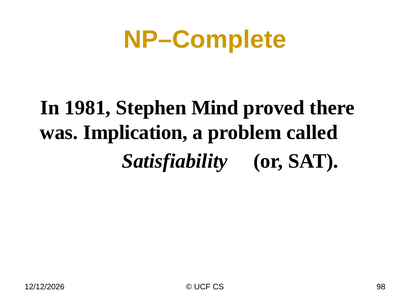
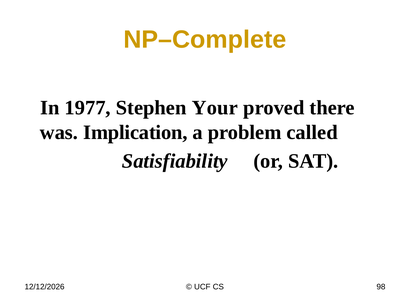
1981: 1981 -> 1977 (88, 108)
Mind: Mind -> Your (215, 108)
